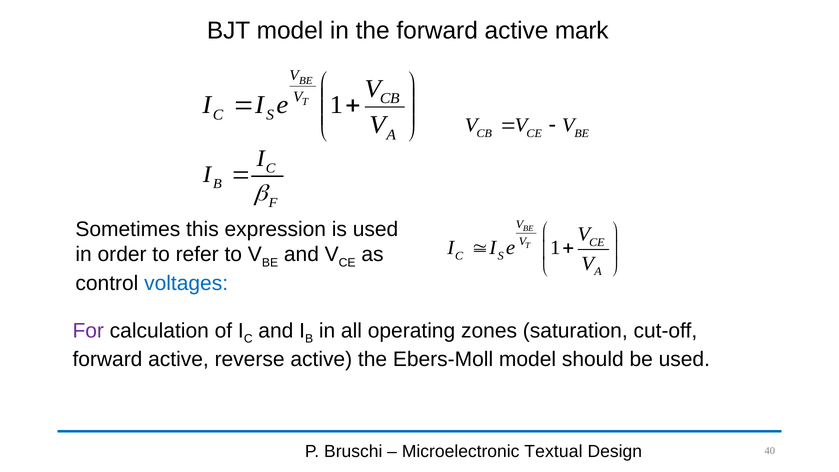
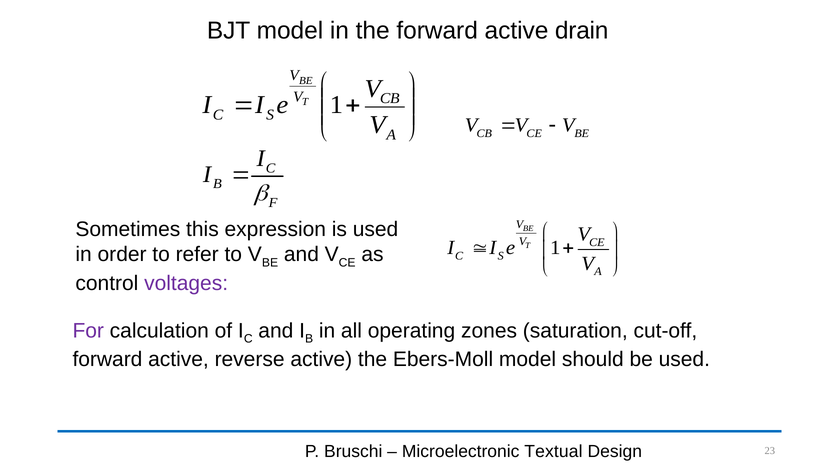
mark: mark -> drain (582, 31)
voltages colour: blue -> purple (186, 283)
40: 40 -> 23 (770, 451)
